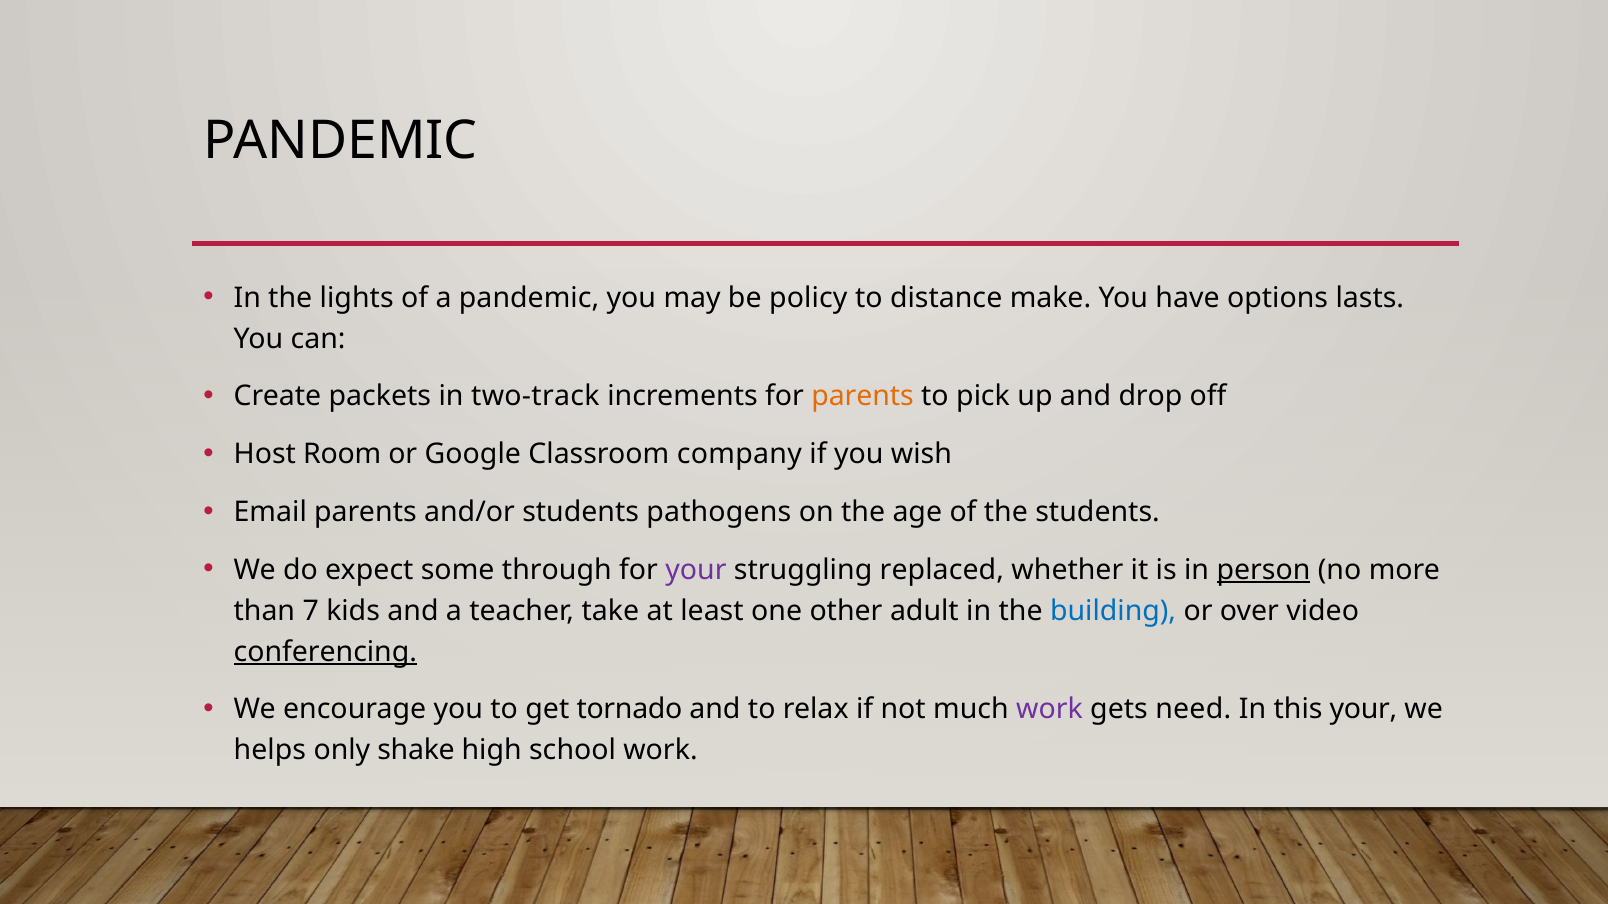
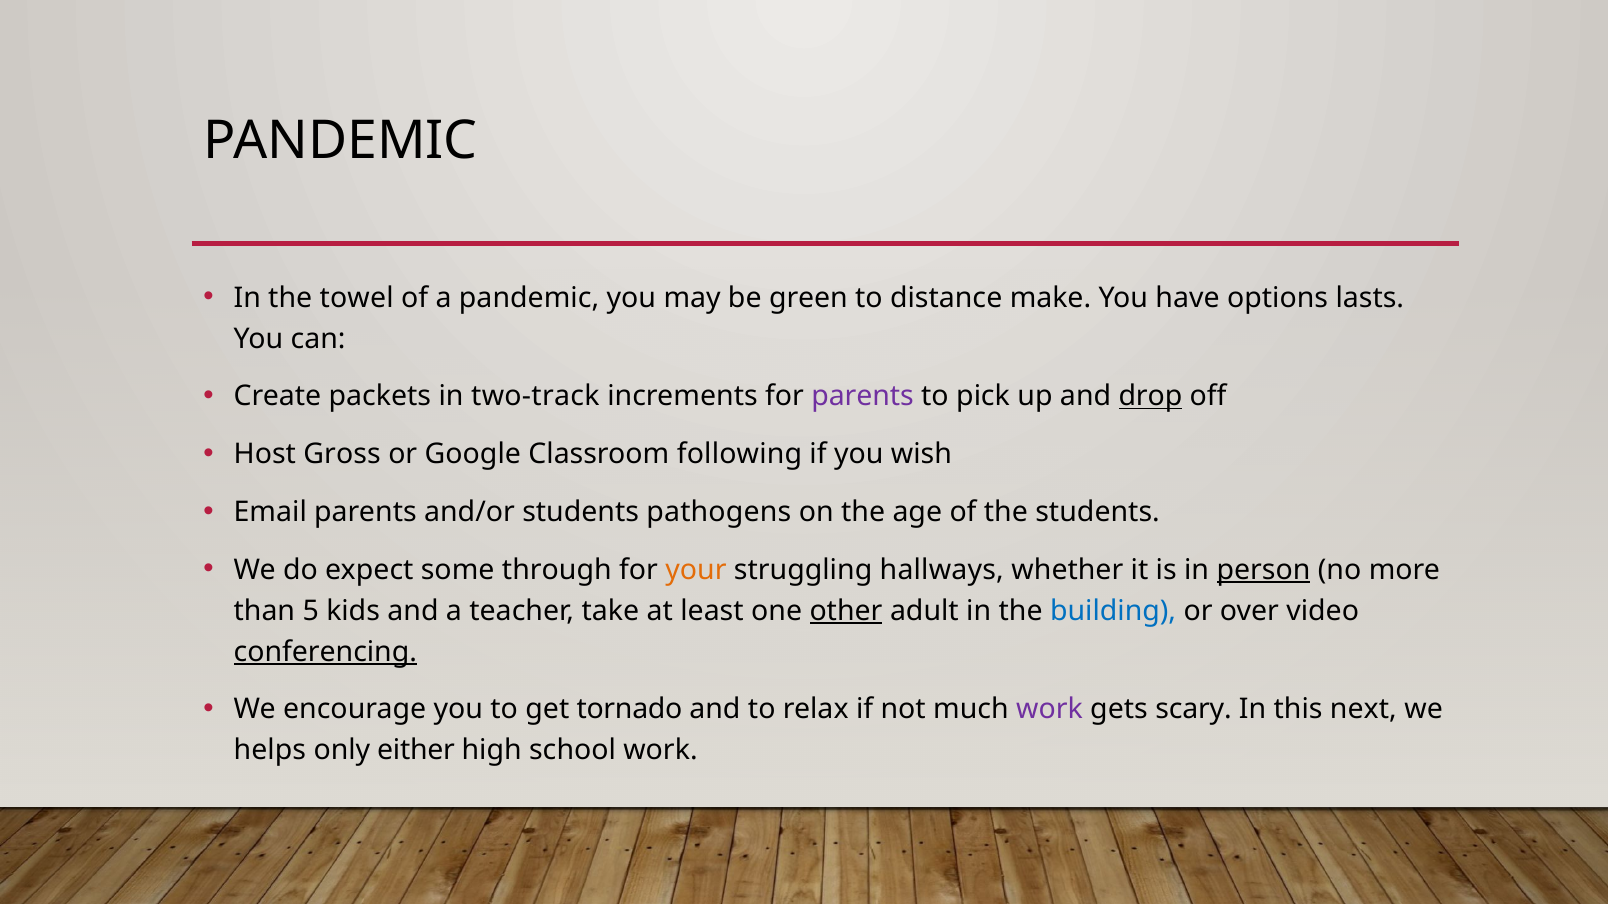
lights: lights -> towel (357, 298)
policy: policy -> green (808, 298)
parents colour: orange -> purple (863, 397)
drop underline: none -> present (1150, 397)
Room: Room -> Gross (342, 454)
company: company -> following (739, 454)
your colour: purple -> orange (696, 570)
replaced: replaced -> hallways (942, 570)
7: 7 -> 5 (311, 611)
other underline: none -> present (846, 611)
need: need -> scary (1193, 710)
this your: your -> next (1363, 710)
shake: shake -> either (416, 751)
